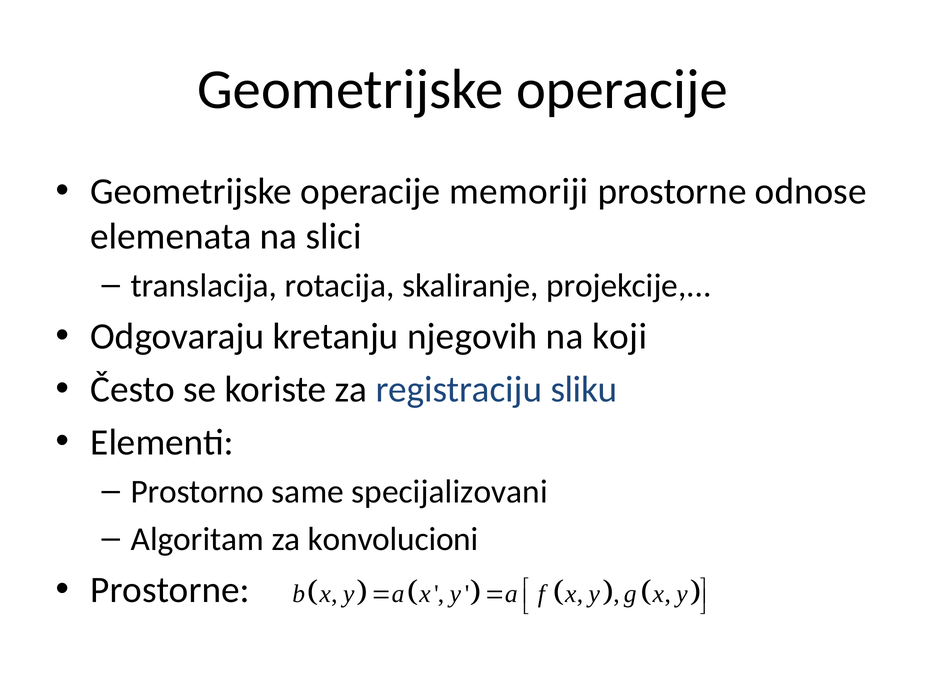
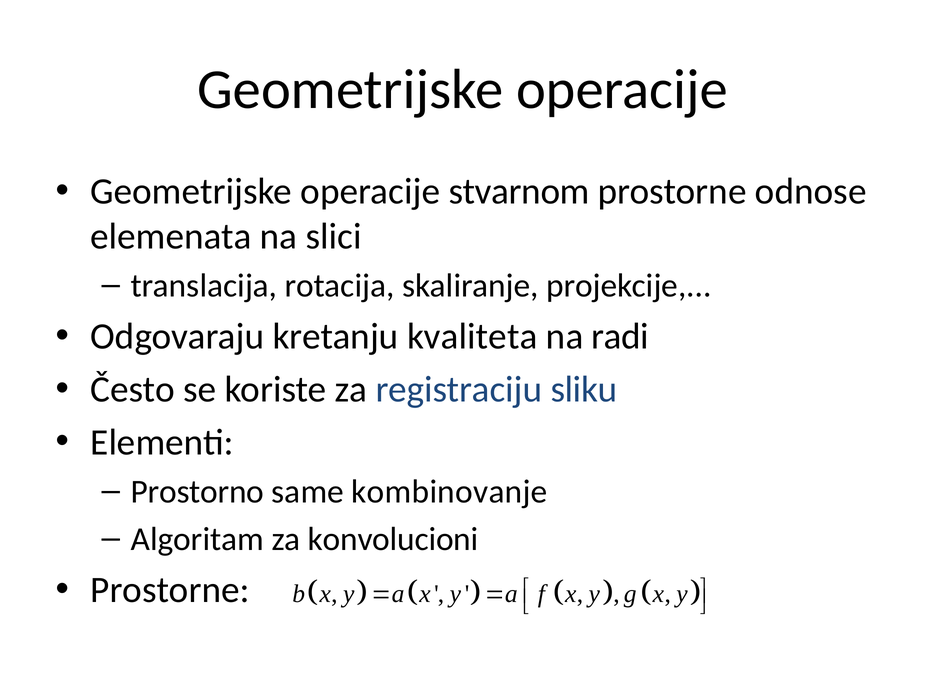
memoriji: memoriji -> stvarnom (519, 192)
njegovih: njegovih -> kvaliteta (472, 337)
koji: koji -> radi (620, 337)
specijalizovani: specijalizovani -> kombinovanje (449, 492)
